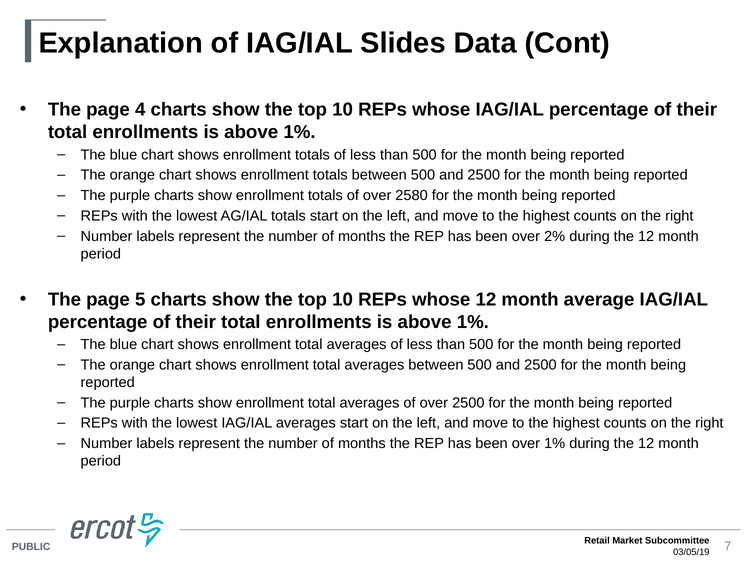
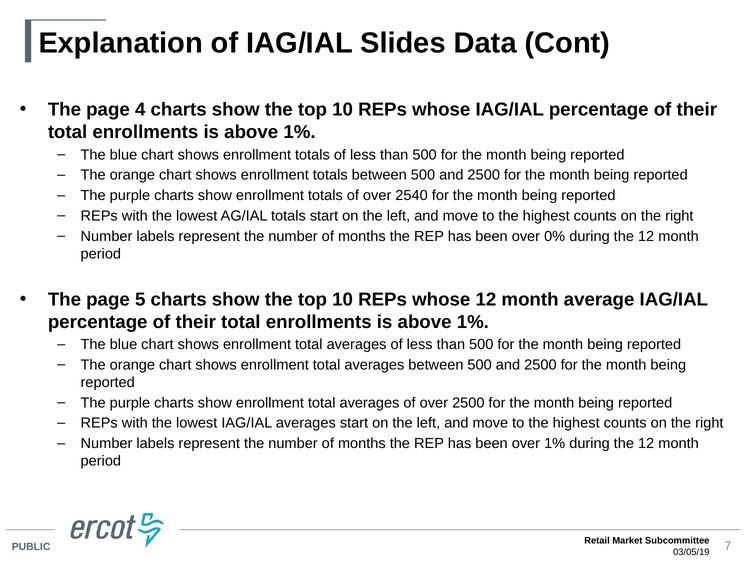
2580: 2580 -> 2540 (412, 195)
2%: 2% -> 0% (555, 236)
